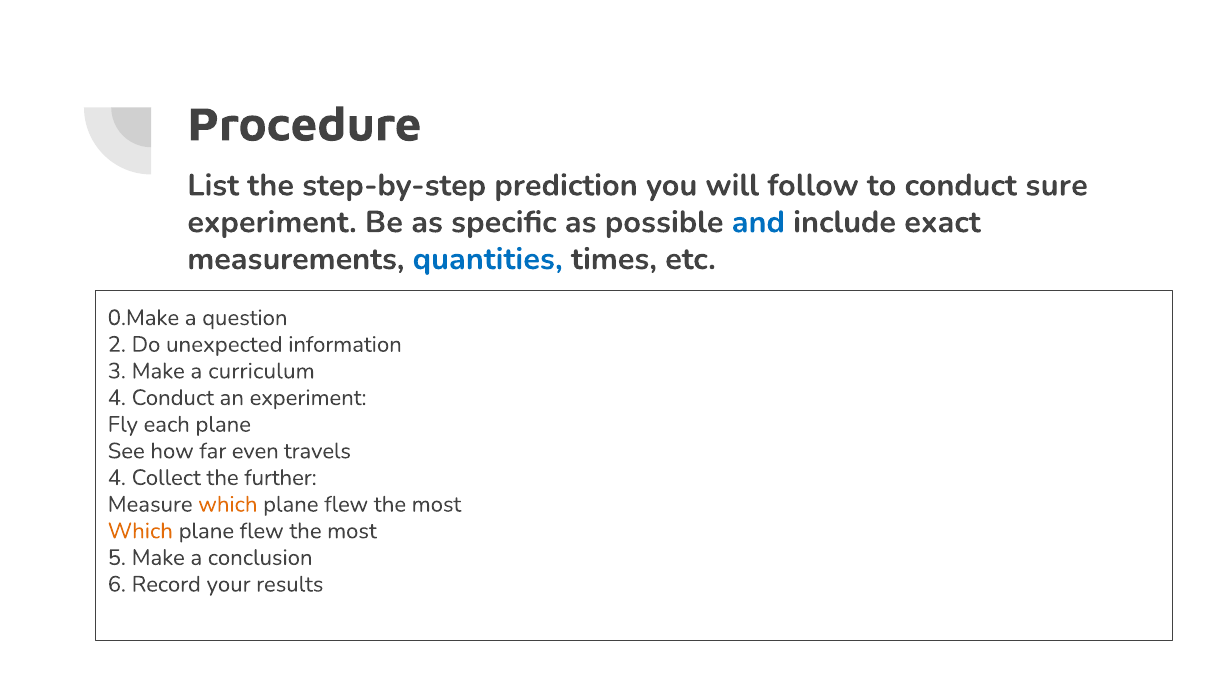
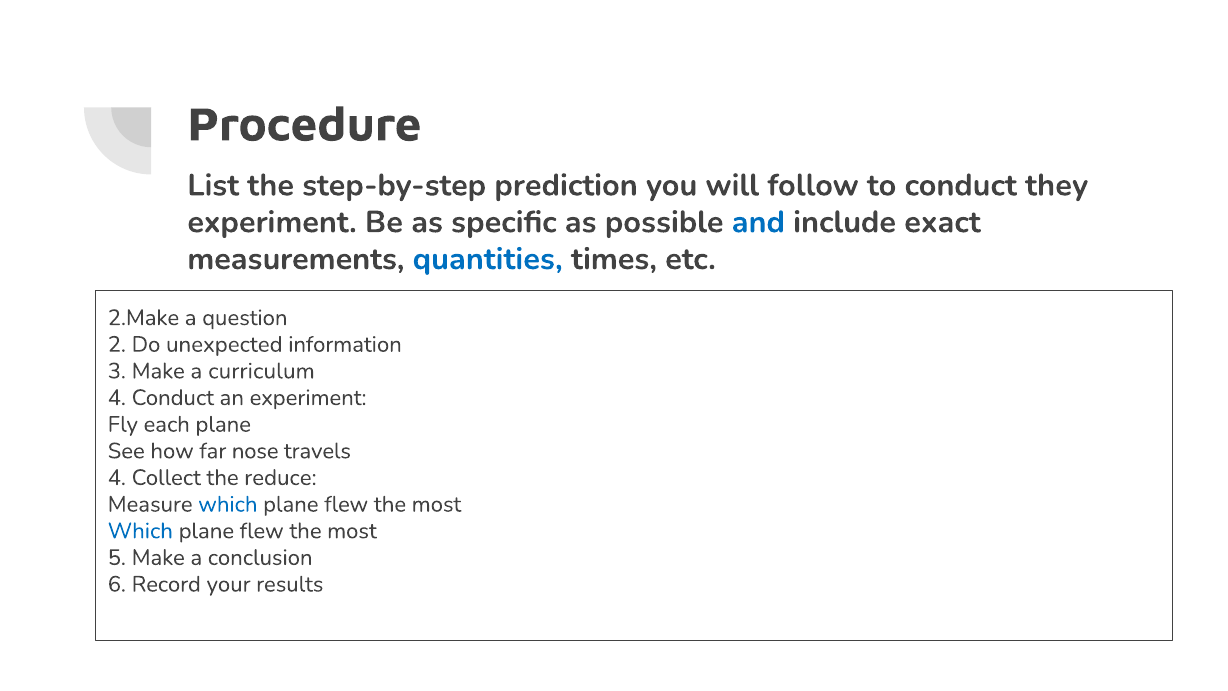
sure: sure -> they (1057, 185)
0.Make: 0.Make -> 2.Make (143, 318)
even: even -> nose (255, 451)
further: further -> reduce (280, 477)
which colour: orange -> blue (228, 504)
Which colour: orange -> blue (140, 531)
